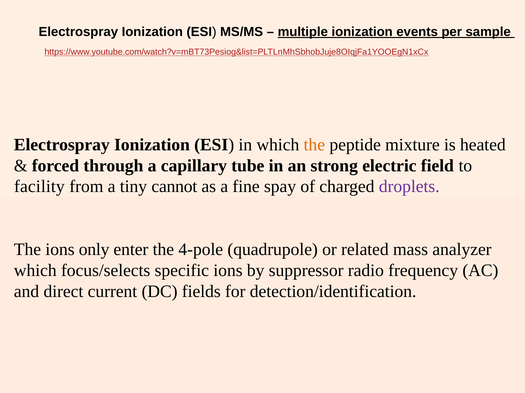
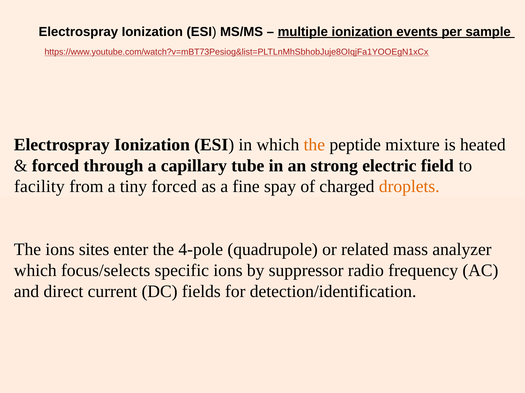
tiny cannot: cannot -> forced (174, 187)
droplets colour: purple -> orange (409, 187)
only: only -> sites (94, 250)
